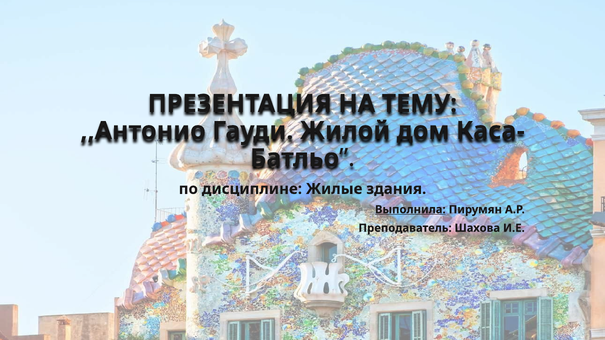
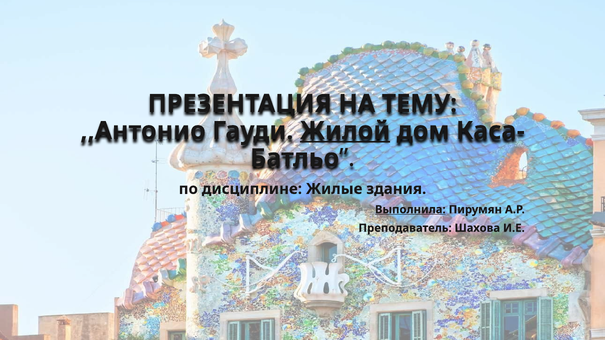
Жилой underline: none -> present (345, 131)
